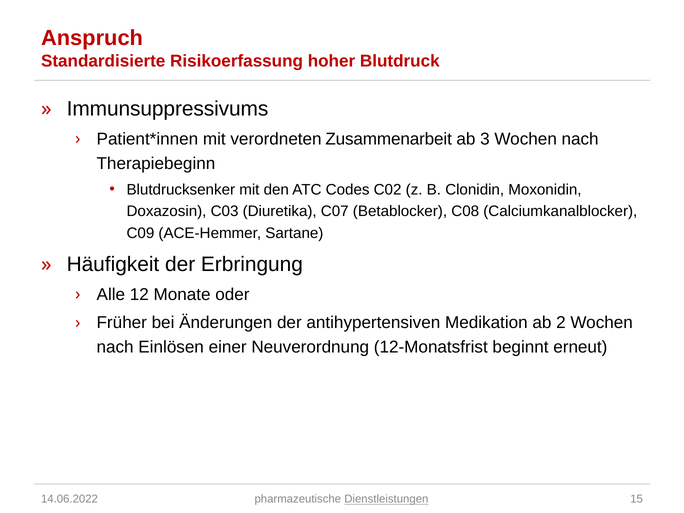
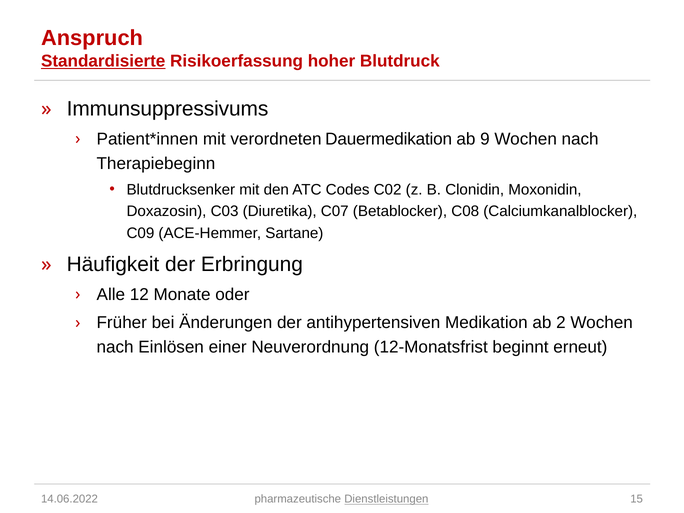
Standardisierte underline: none -> present (103, 61)
Zusammenarbeit: Zusammenarbeit -> Dauermedikation (389, 139)
3: 3 -> 9 (485, 139)
